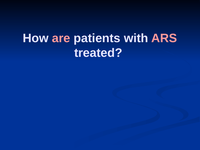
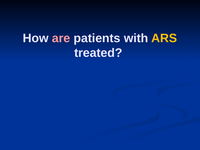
ARS colour: pink -> yellow (164, 38)
